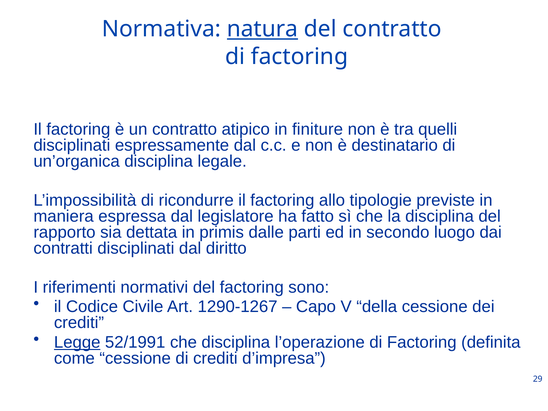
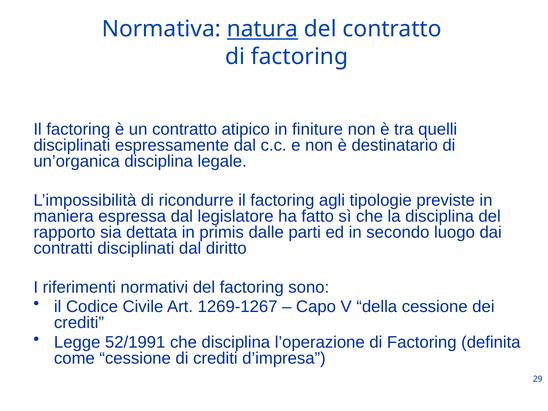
allo: allo -> agli (332, 200)
1290-1267: 1290-1267 -> 1269-1267 (238, 307)
Legge underline: present -> none (77, 342)
